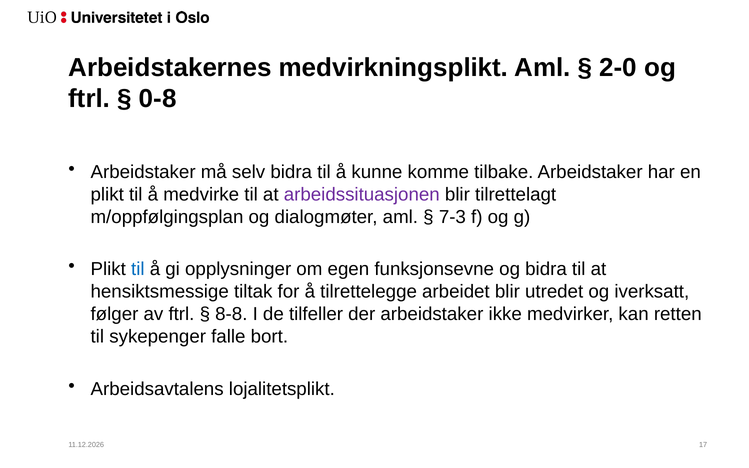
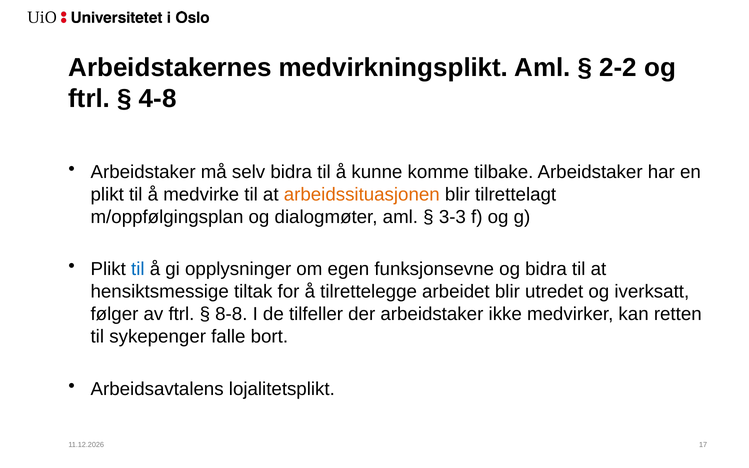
2-0: 2-0 -> 2-2 (618, 68)
0-8: 0-8 -> 4-8 (158, 99)
arbeidssituasjonen colour: purple -> orange (362, 194)
7-3: 7-3 -> 3-3 (452, 217)
